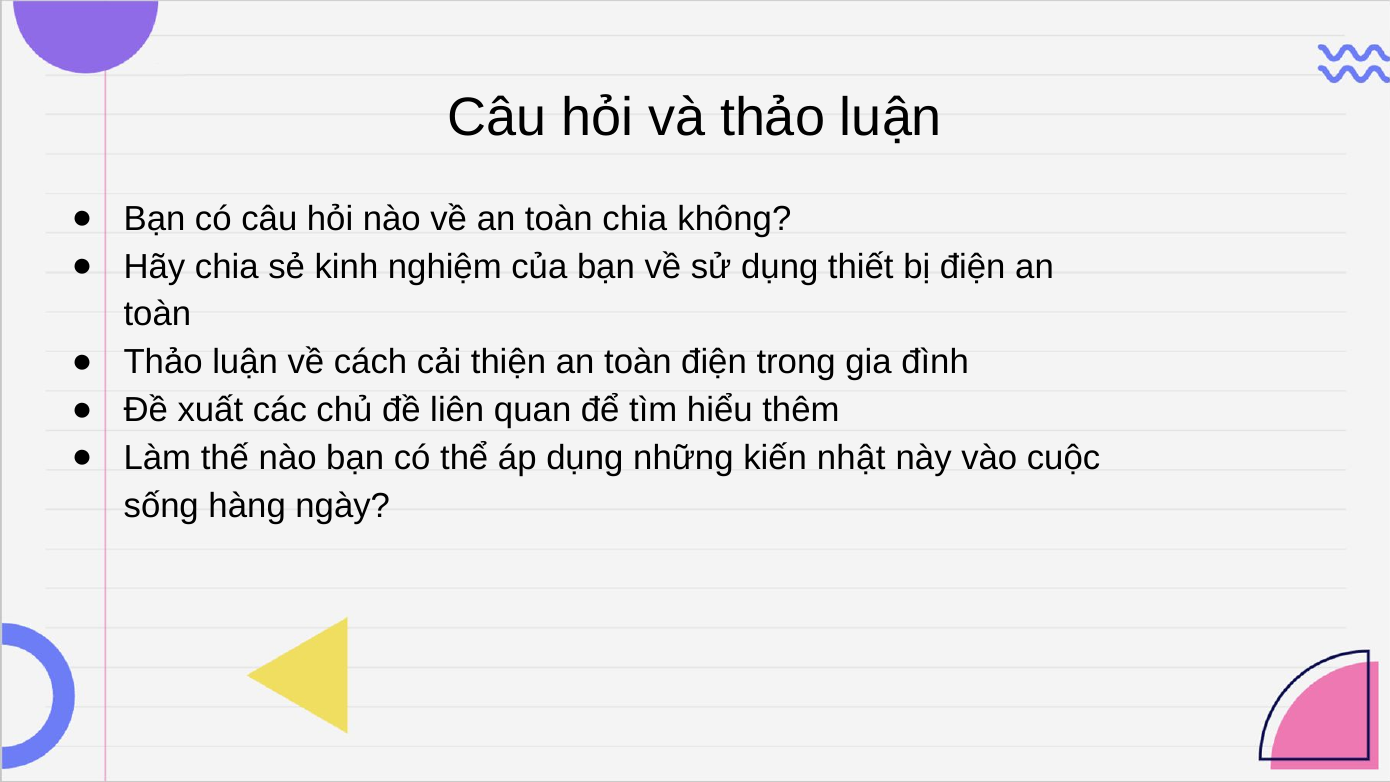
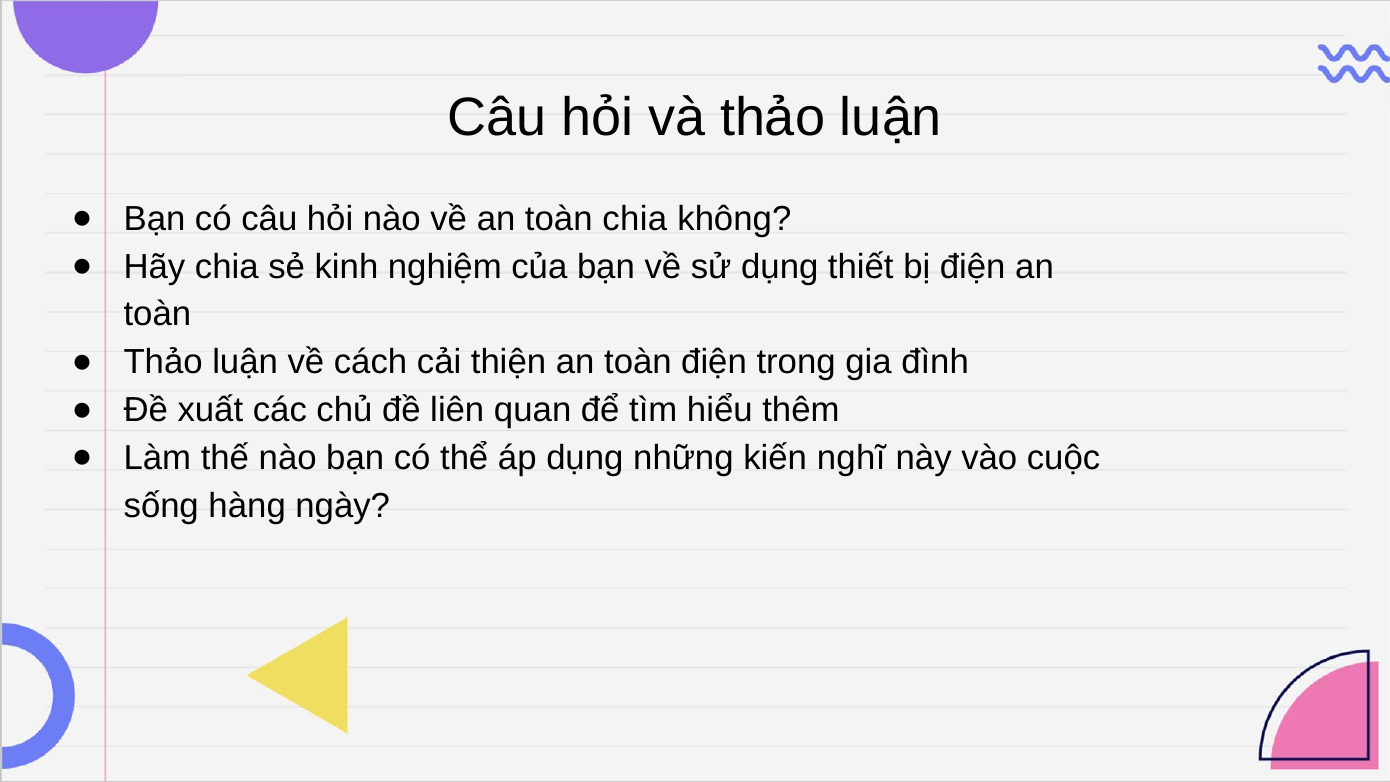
nhật: nhật -> nghĩ (851, 458)
